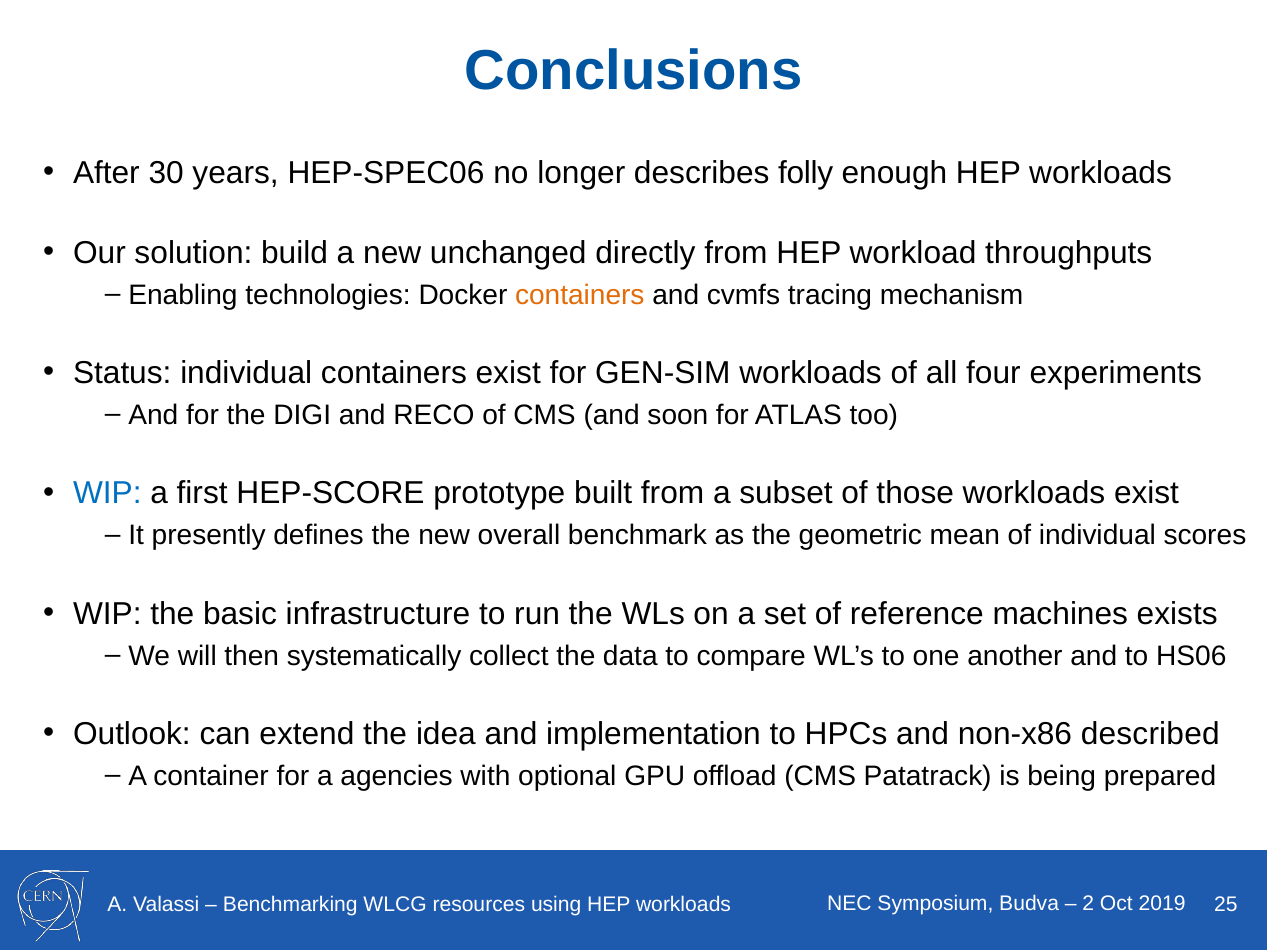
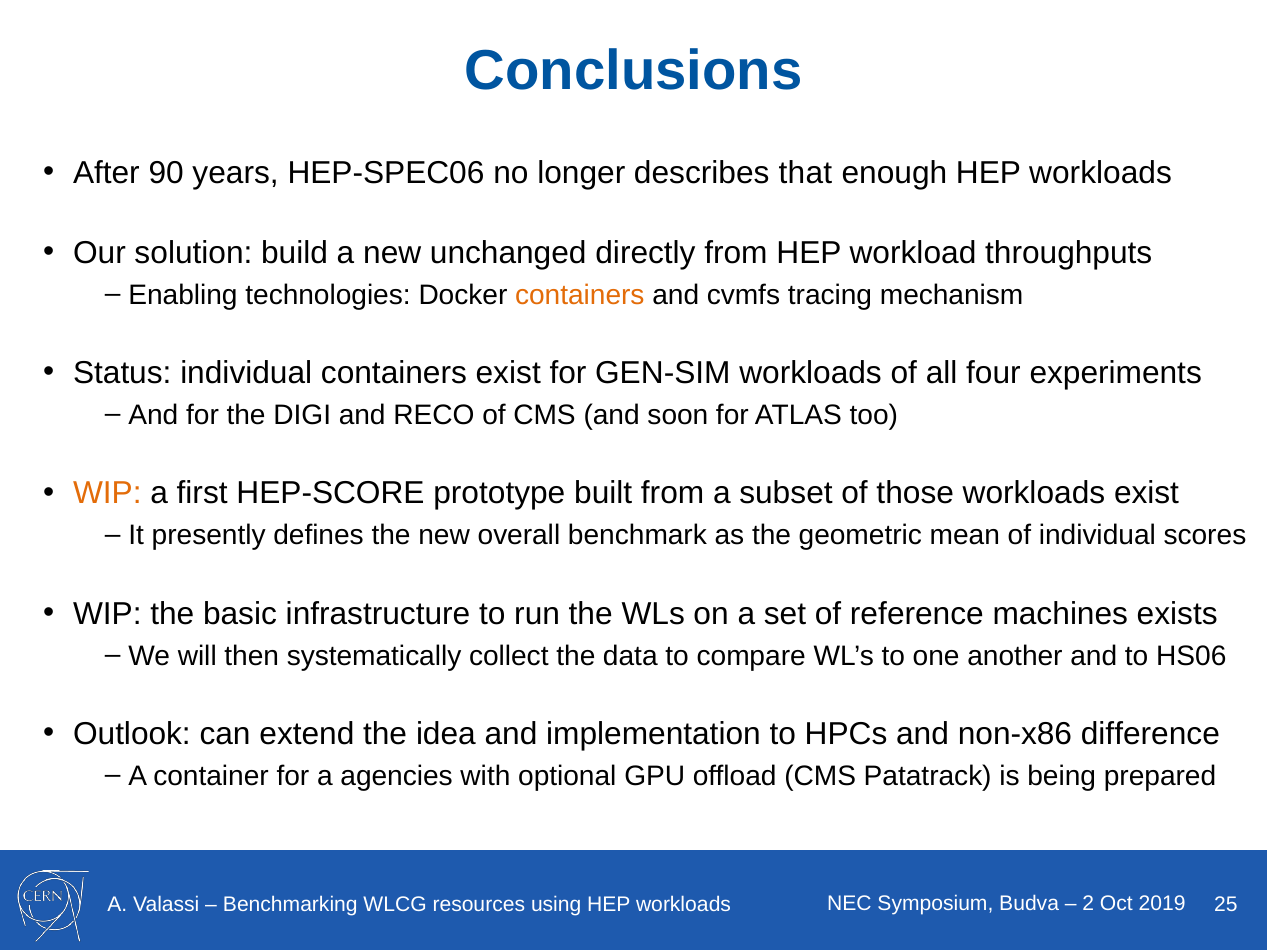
30: 30 -> 90 (166, 173)
folly: folly -> that (805, 173)
WIP colour: blue -> orange (107, 494)
described: described -> difference (1150, 734)
